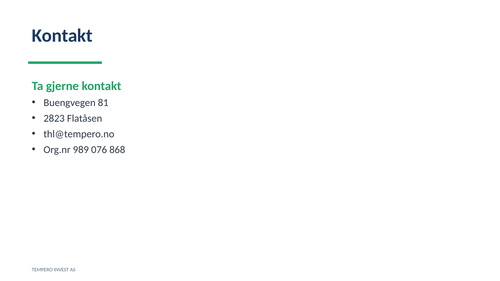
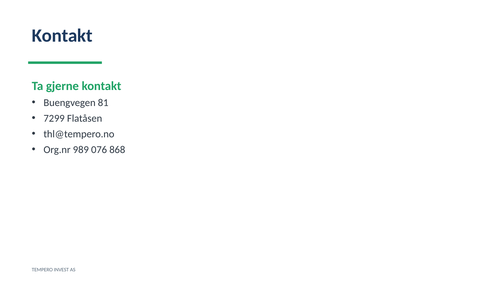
2823: 2823 -> 7299 (54, 118)
